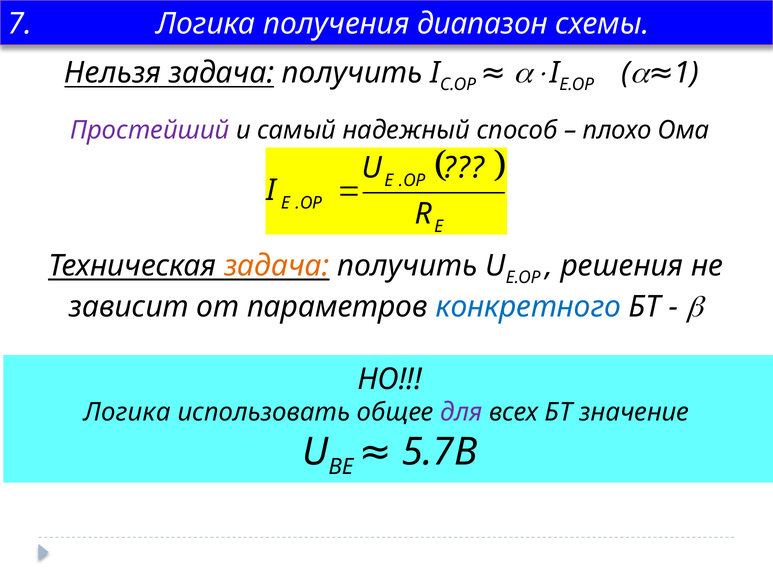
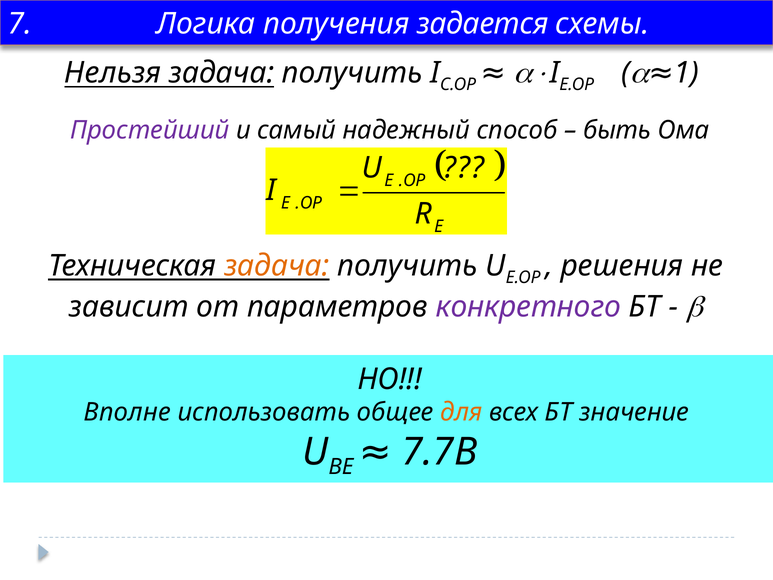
диапазон: диапазон -> задается (483, 24)
плохо: плохо -> быть (617, 130)
конкретного colour: blue -> purple (528, 307)
Логика: Логика -> Вполне (127, 412)
для colour: purple -> orange (461, 412)
5.7B: 5.7B -> 7.7B (439, 452)
